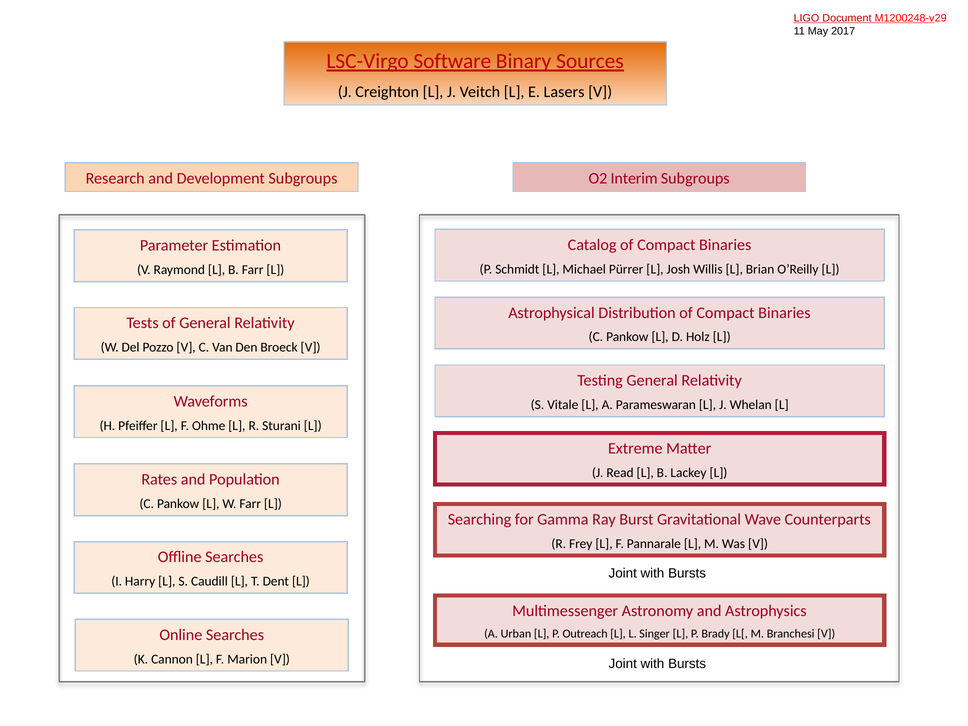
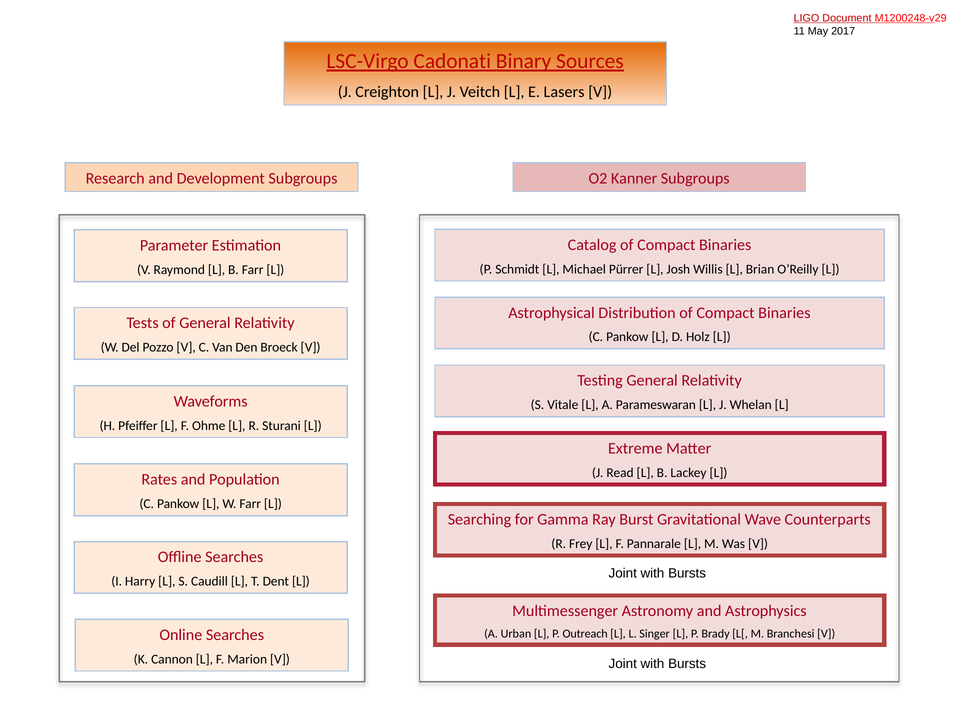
Software: Software -> Cadonati (452, 61)
Interim: Interim -> Kanner (634, 178)
